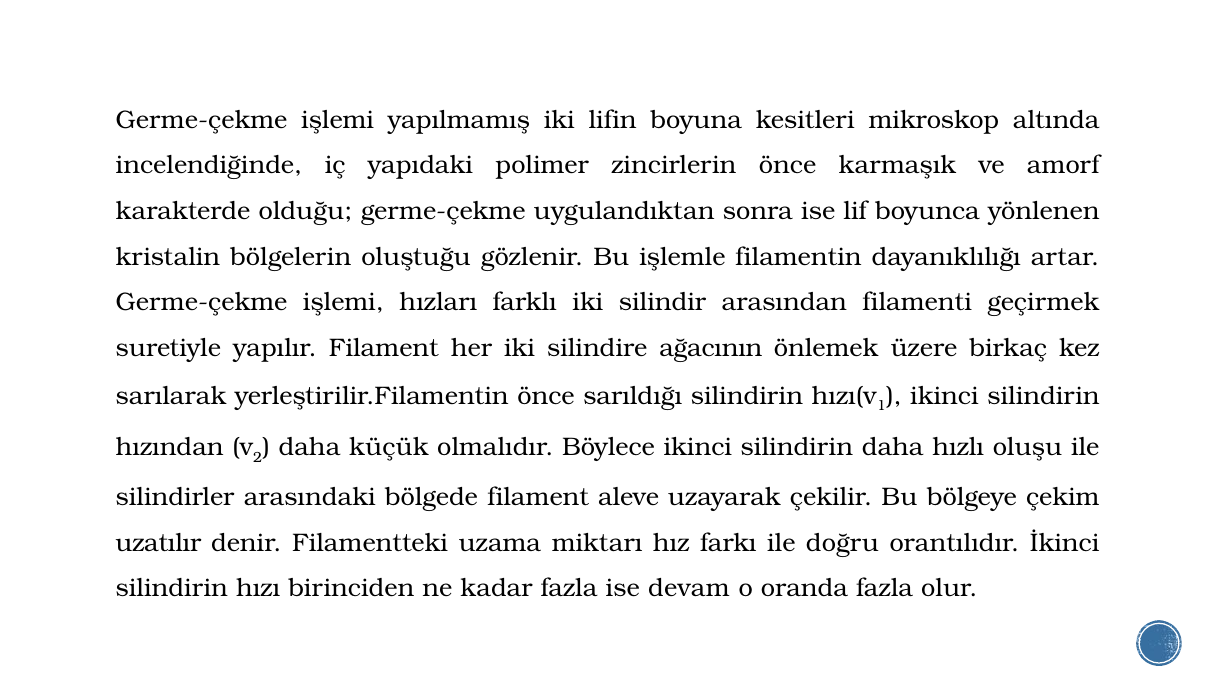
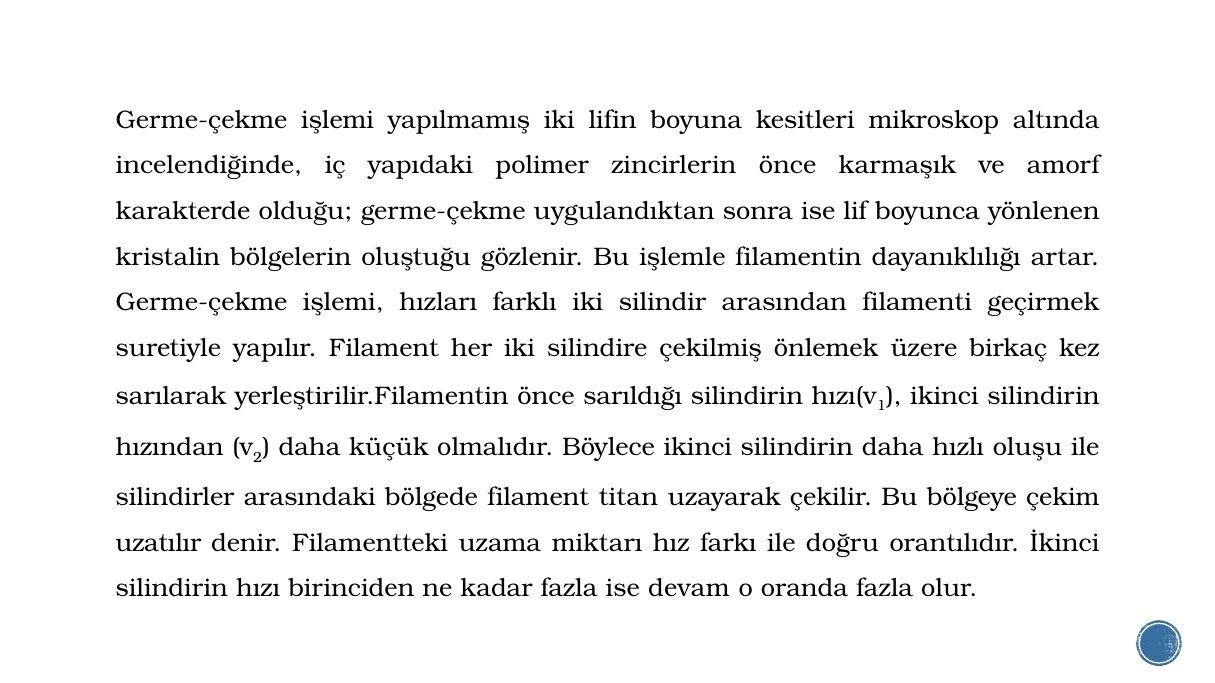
ağacının: ağacının -> çekilmiş (711, 348)
aleve: aleve -> titan (628, 498)
